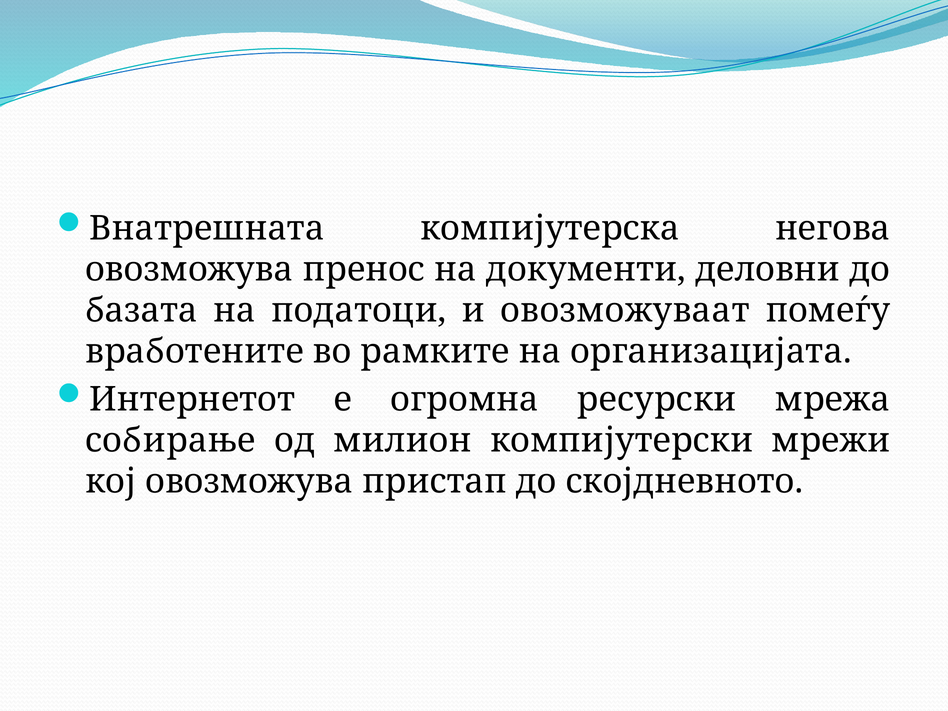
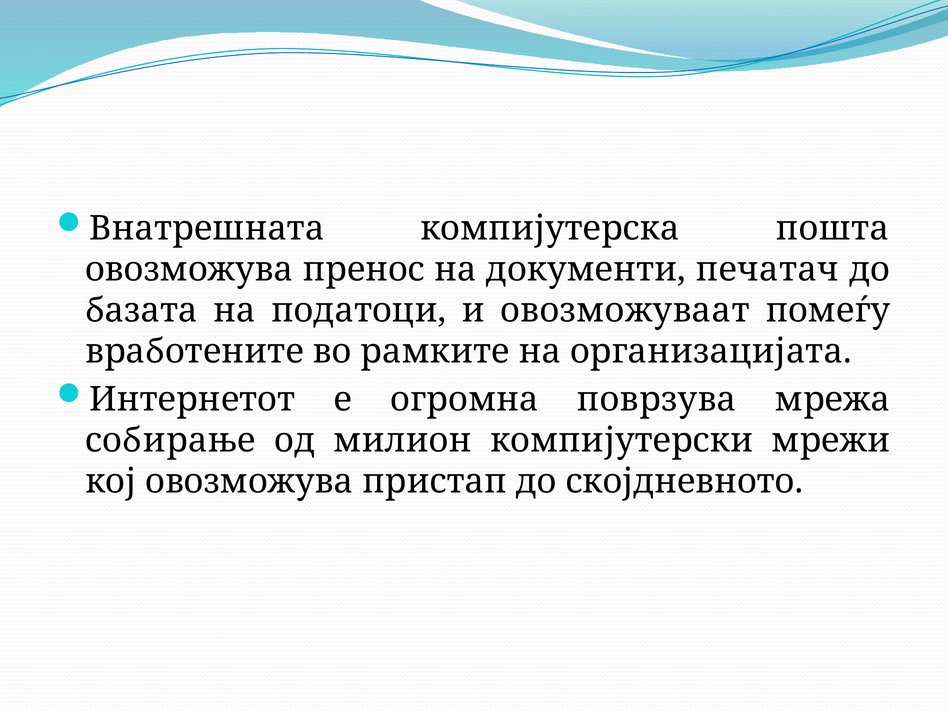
негова: негова -> пошта (833, 228)
деловни: деловни -> печатач (767, 269)
ресурски: ресурски -> поврзува (657, 399)
